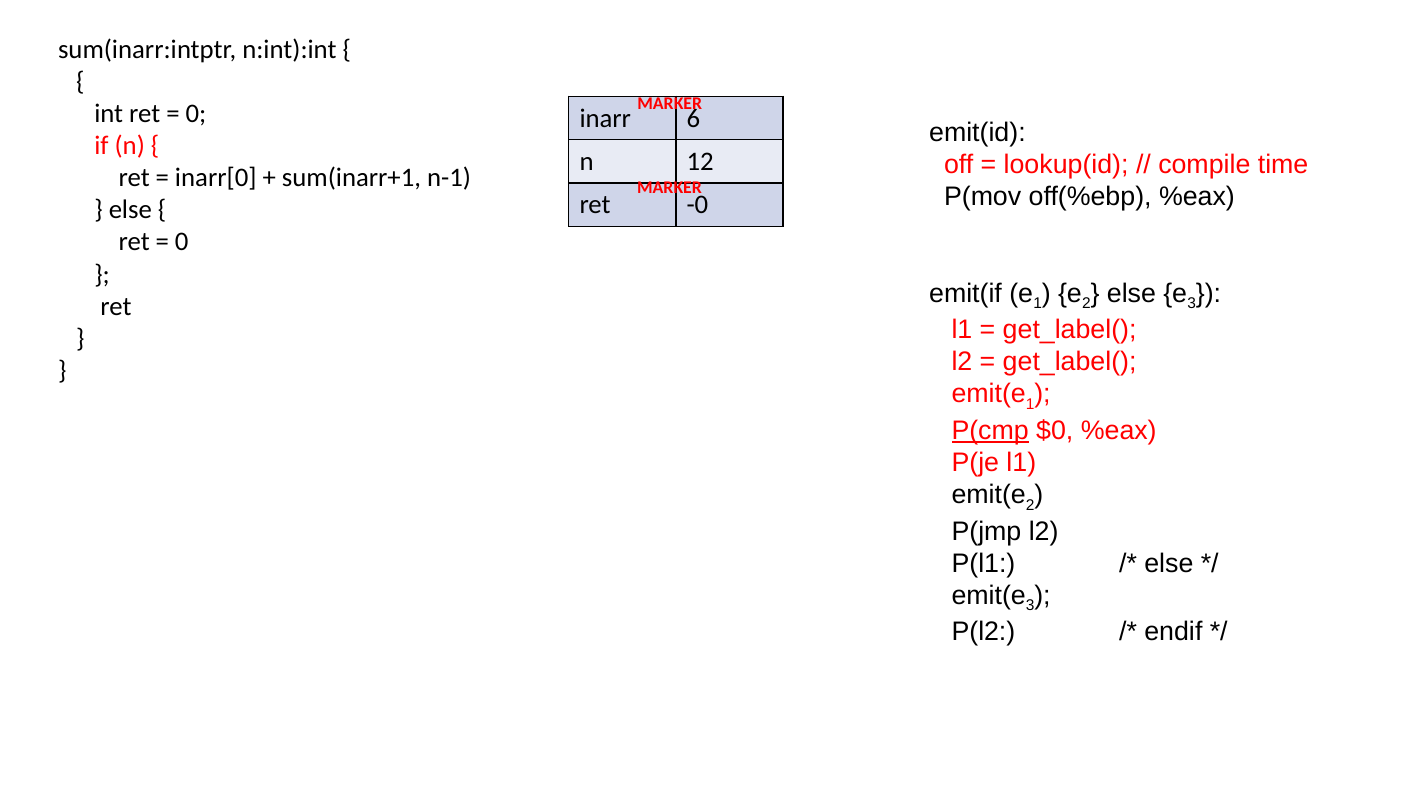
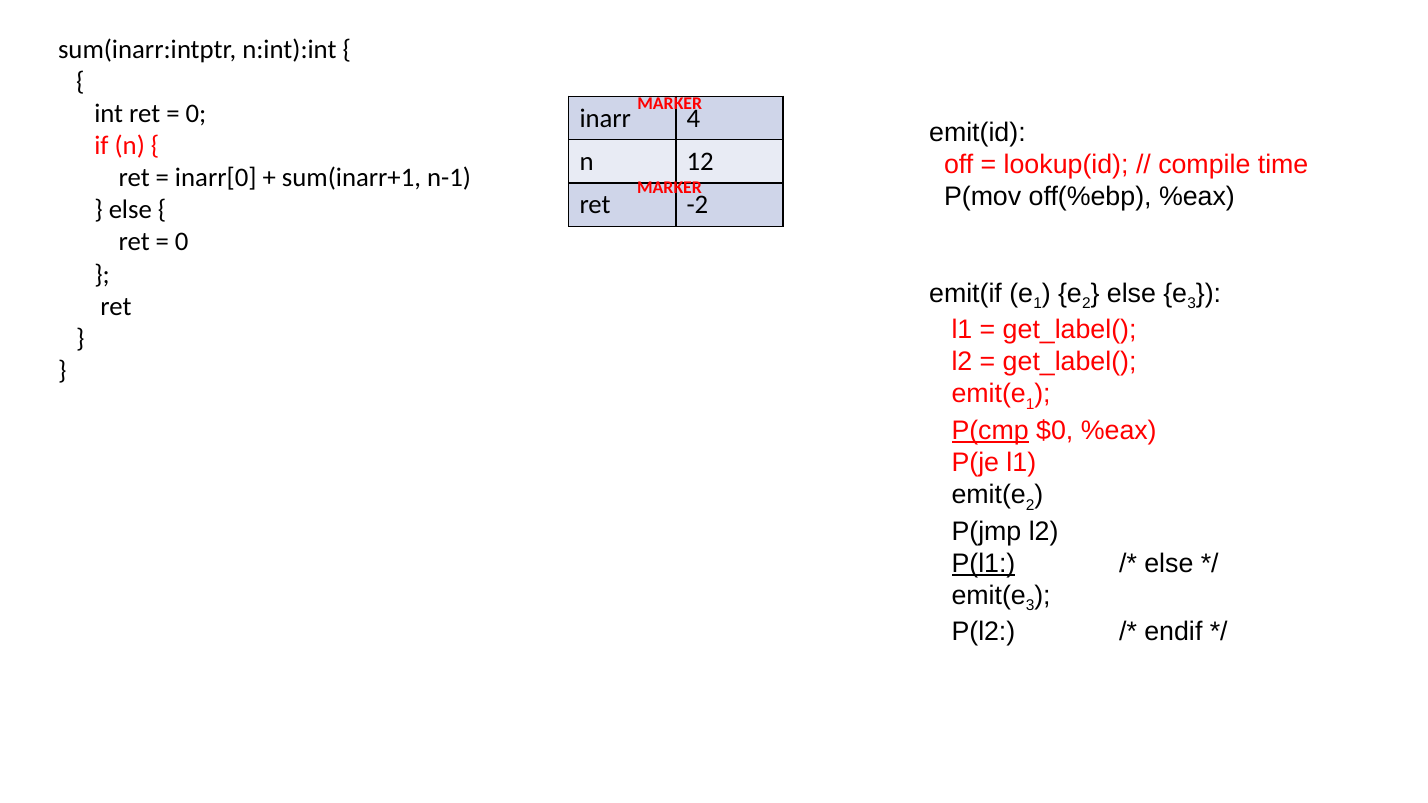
6: 6 -> 4 (693, 118)
-0: -0 -> -2 (697, 205)
P(l1 underline: none -> present (983, 563)
